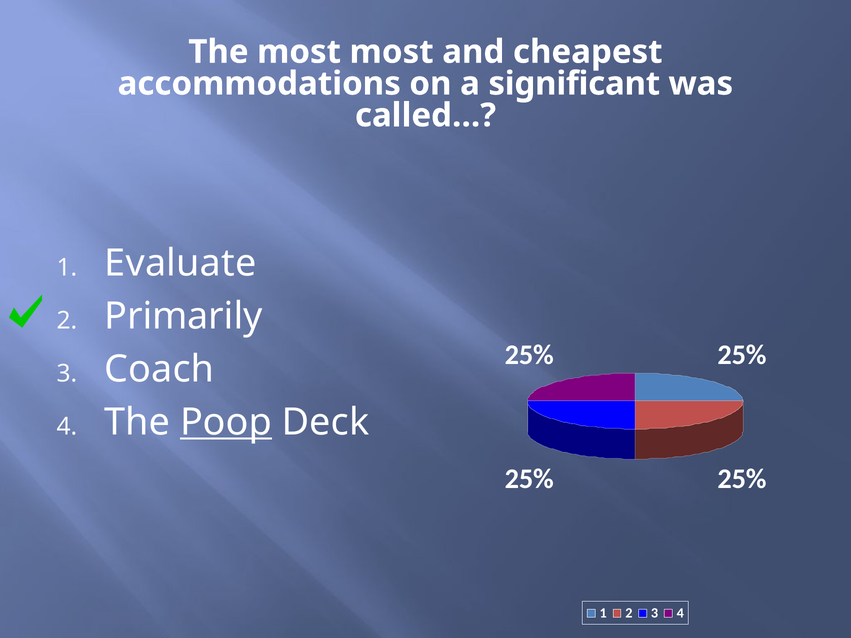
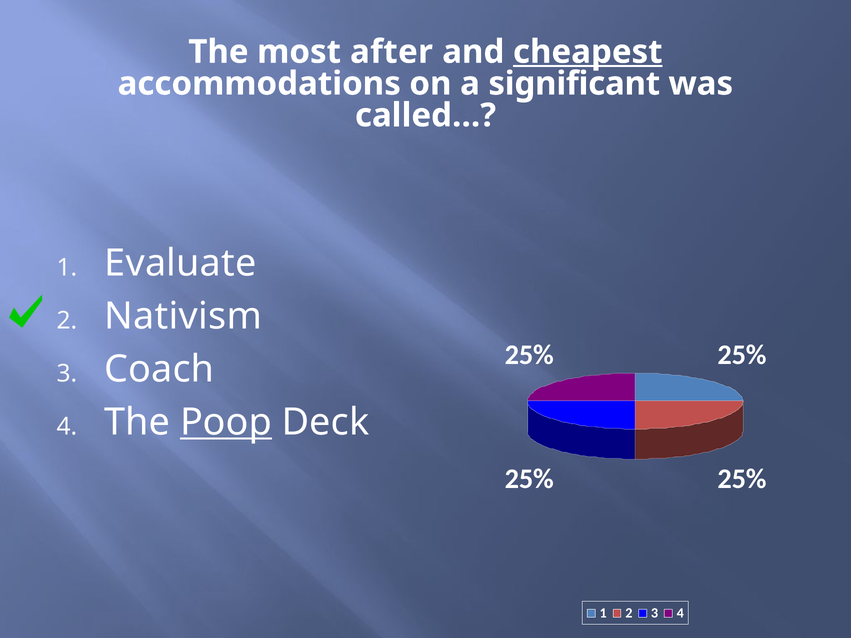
most most: most -> after (391, 52)
cheapest underline: none -> present (588, 52)
Primarily: Primarily -> Nativism (183, 317)
